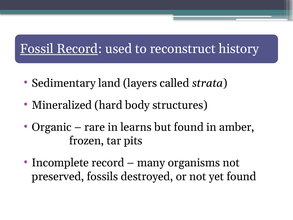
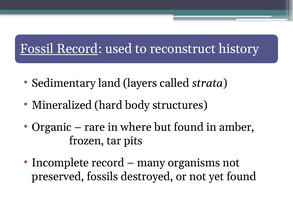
learns: learns -> where (136, 127)
